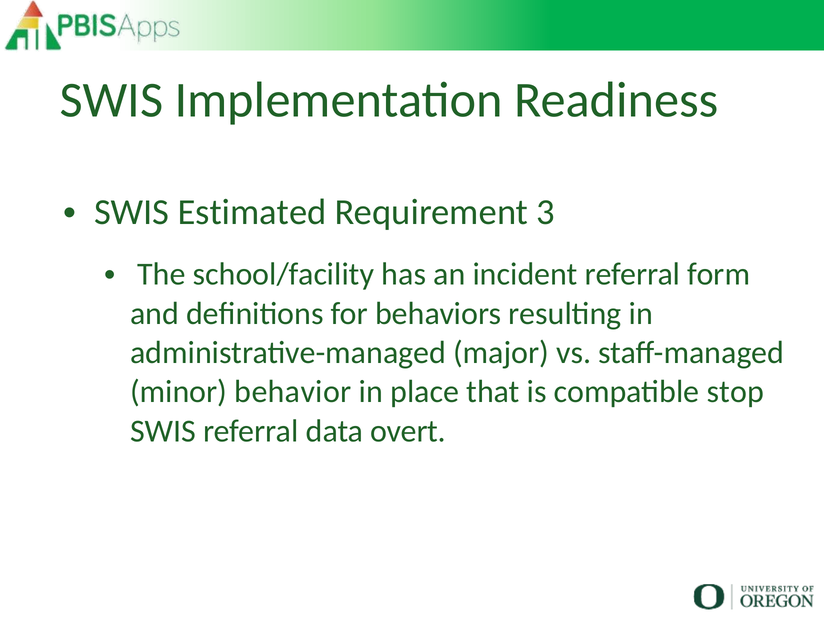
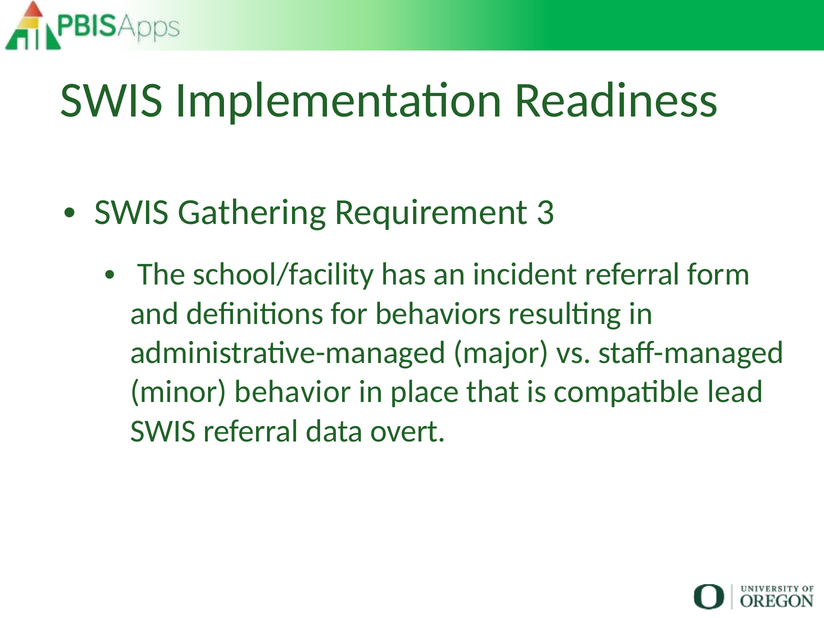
Estimated: Estimated -> Gathering (252, 212)
stop: stop -> lead (735, 392)
